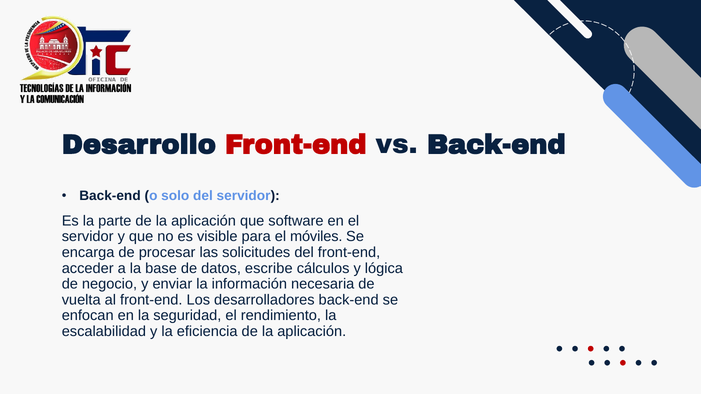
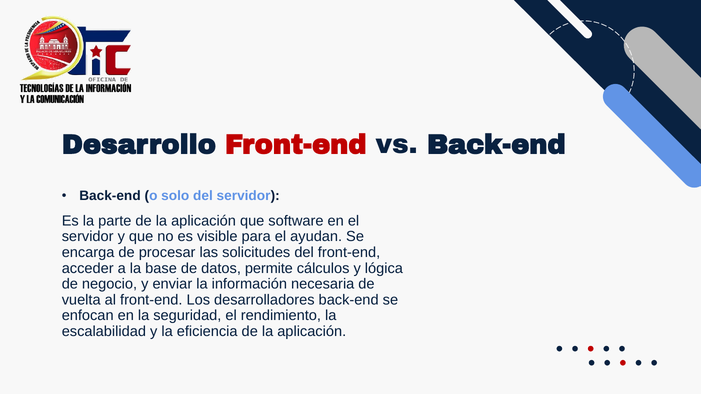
móviles: móviles -> ayudan (316, 237)
escribe: escribe -> permite (269, 268)
